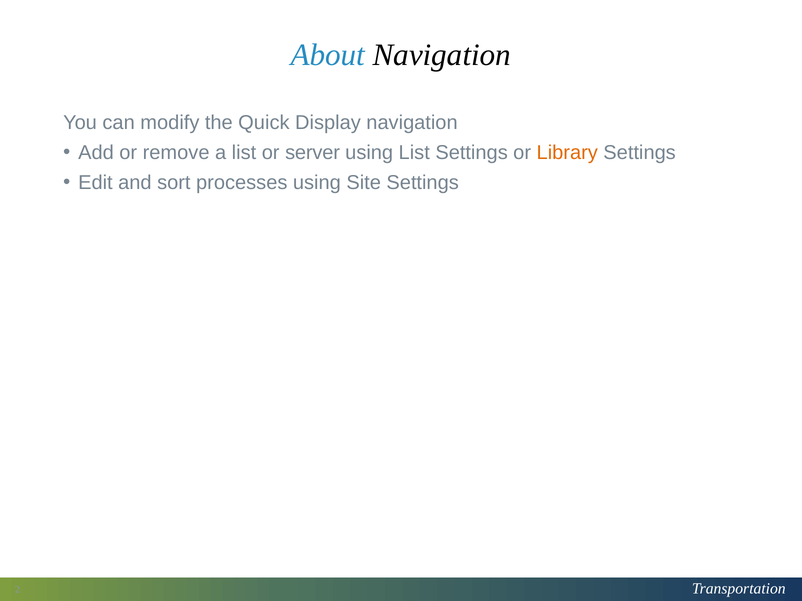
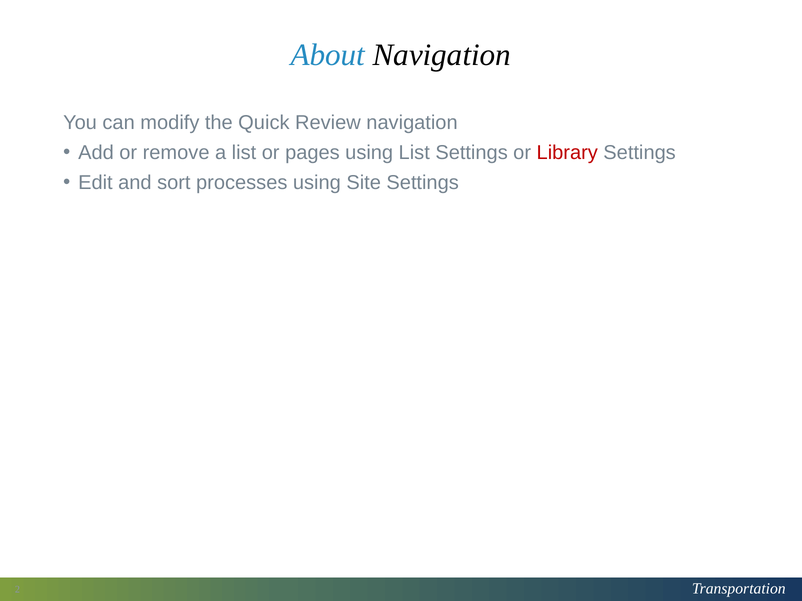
Display: Display -> Review (328, 122)
server: server -> pages (312, 153)
Library colour: orange -> red (567, 153)
